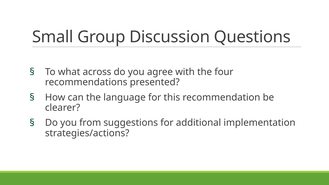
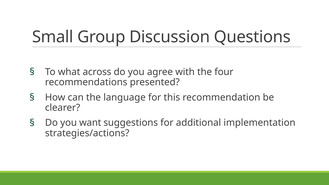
from: from -> want (90, 123)
